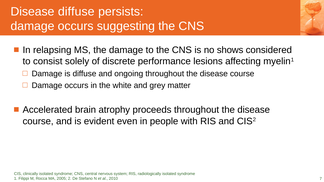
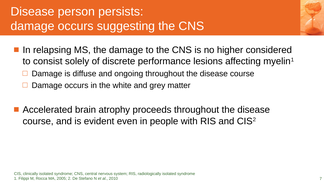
Disease diffuse: diffuse -> person (76, 12)
shows: shows -> higher (230, 50)
